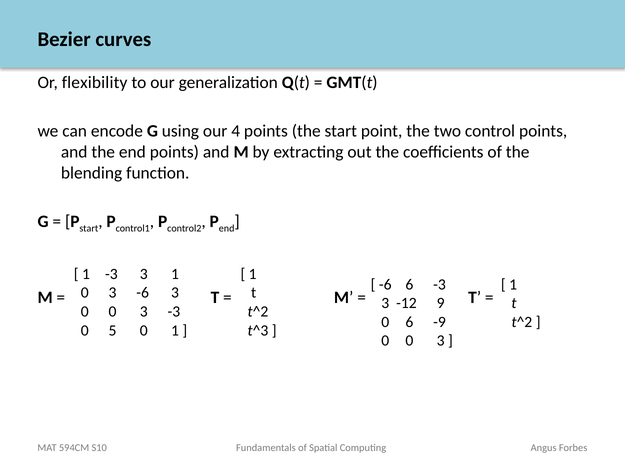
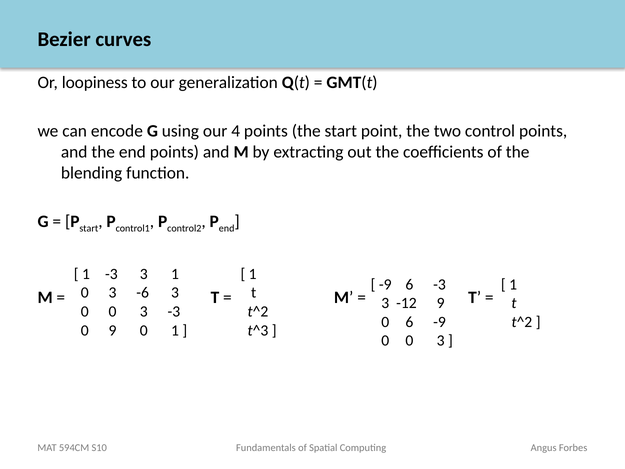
flexibility: flexibility -> loopiness (95, 82)
-6: -6 -> -9 (385, 284)
0 5: 5 -> 9 (112, 330)
